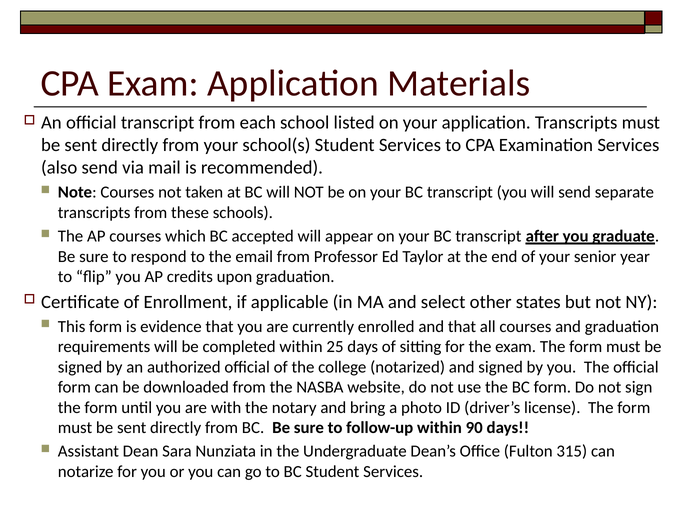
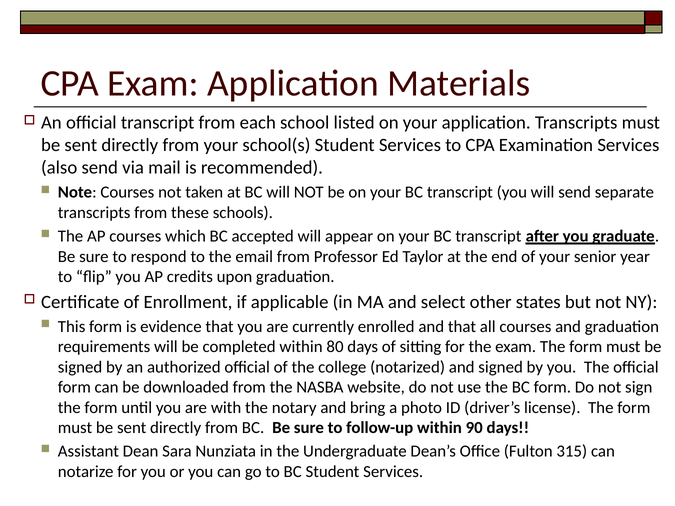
25: 25 -> 80 (335, 347)
